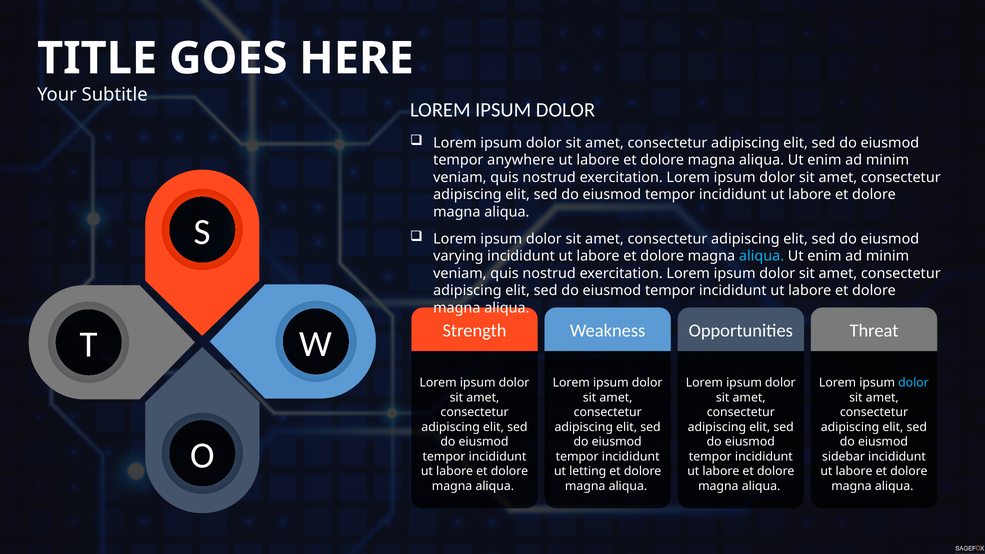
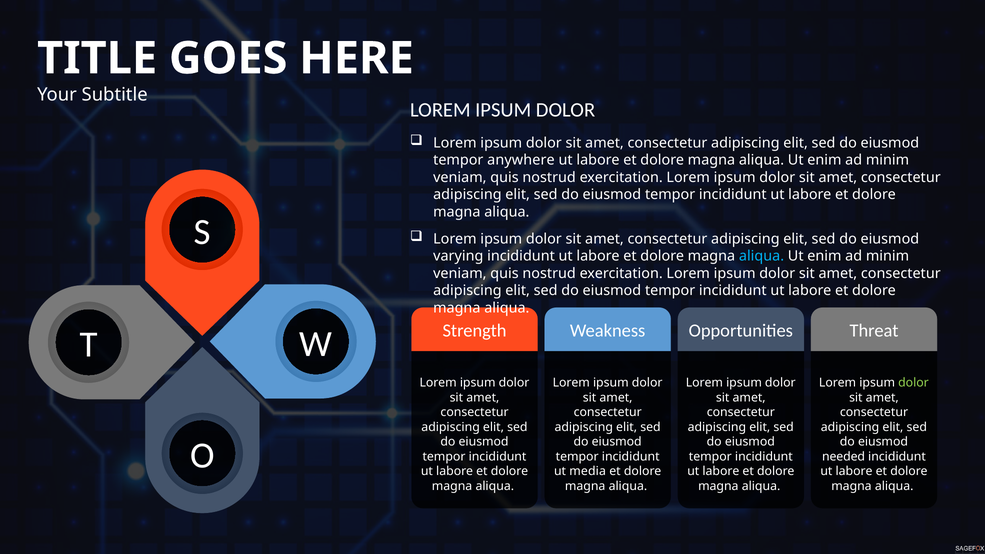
dolor colour: light blue -> light green (913, 383)
sidebar: sidebar -> needed (844, 457)
letting: letting -> media (588, 471)
